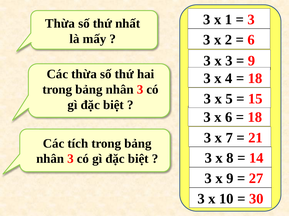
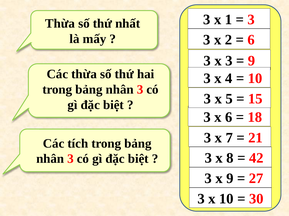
18: 18 -> 10 (255, 79)
14: 14 -> 42 (256, 159)
